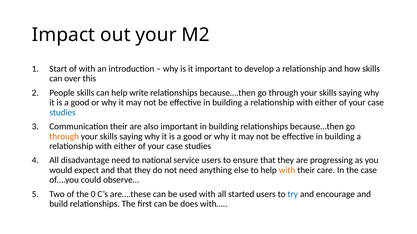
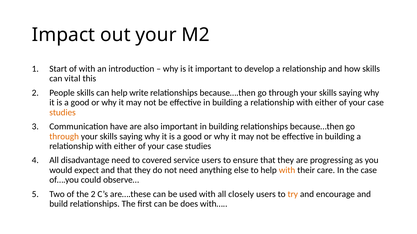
over: over -> vital (72, 79)
studies colour: blue -> orange (63, 113)
Communication their: their -> have (119, 127)
national: national -> covered (157, 161)
the 0: 0 -> 2 (93, 195)
started: started -> closely (241, 195)
try colour: blue -> orange (293, 195)
